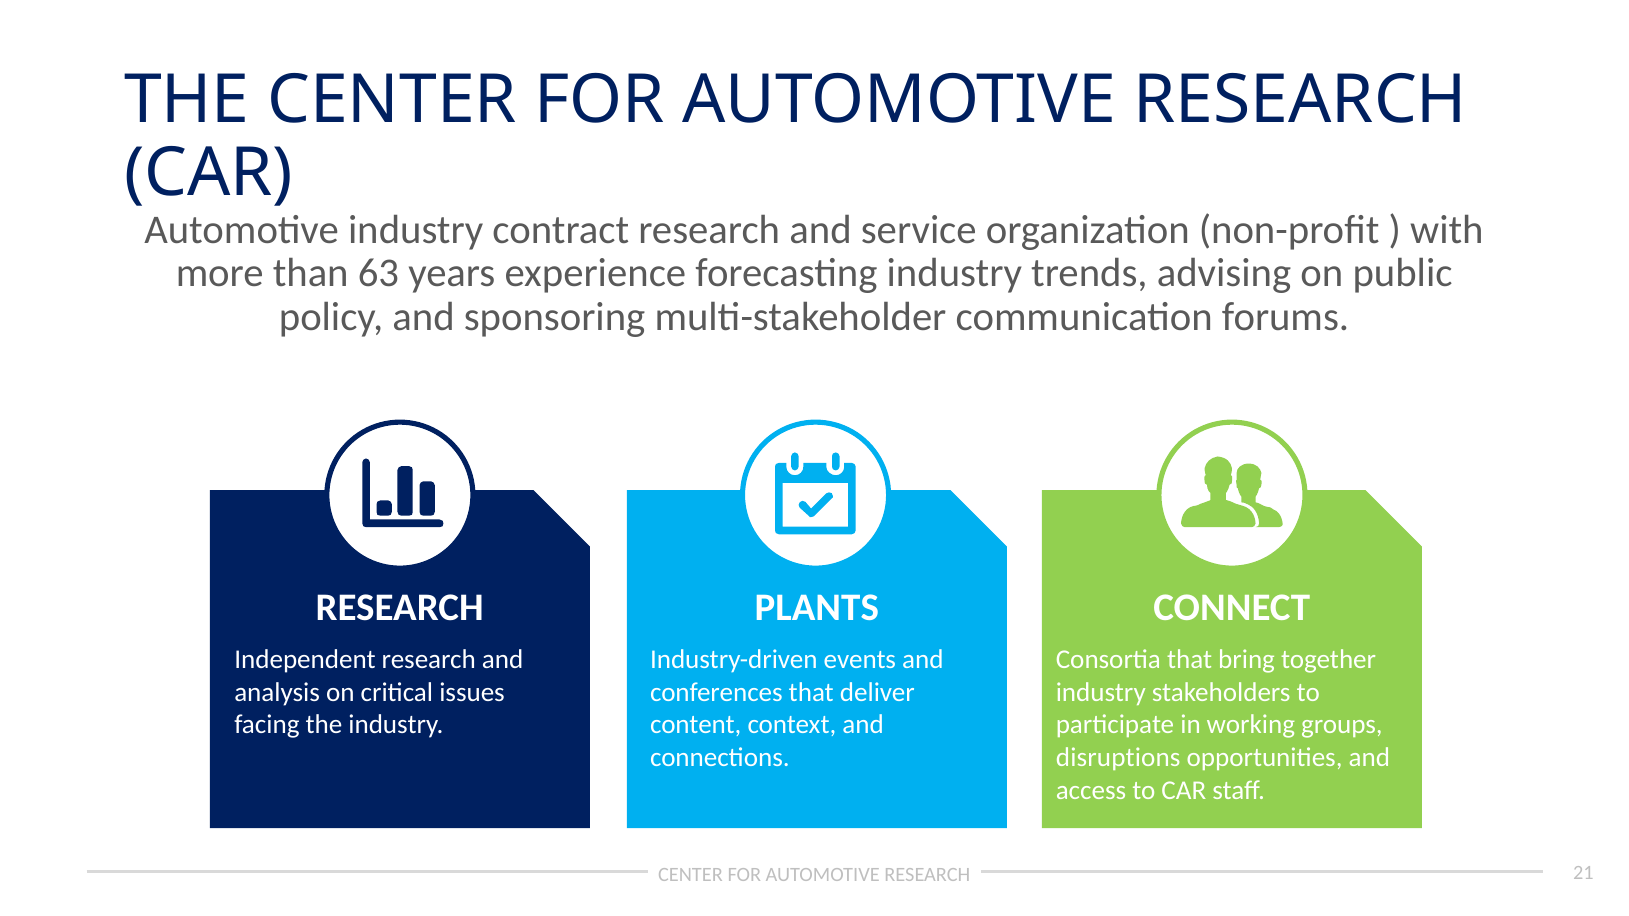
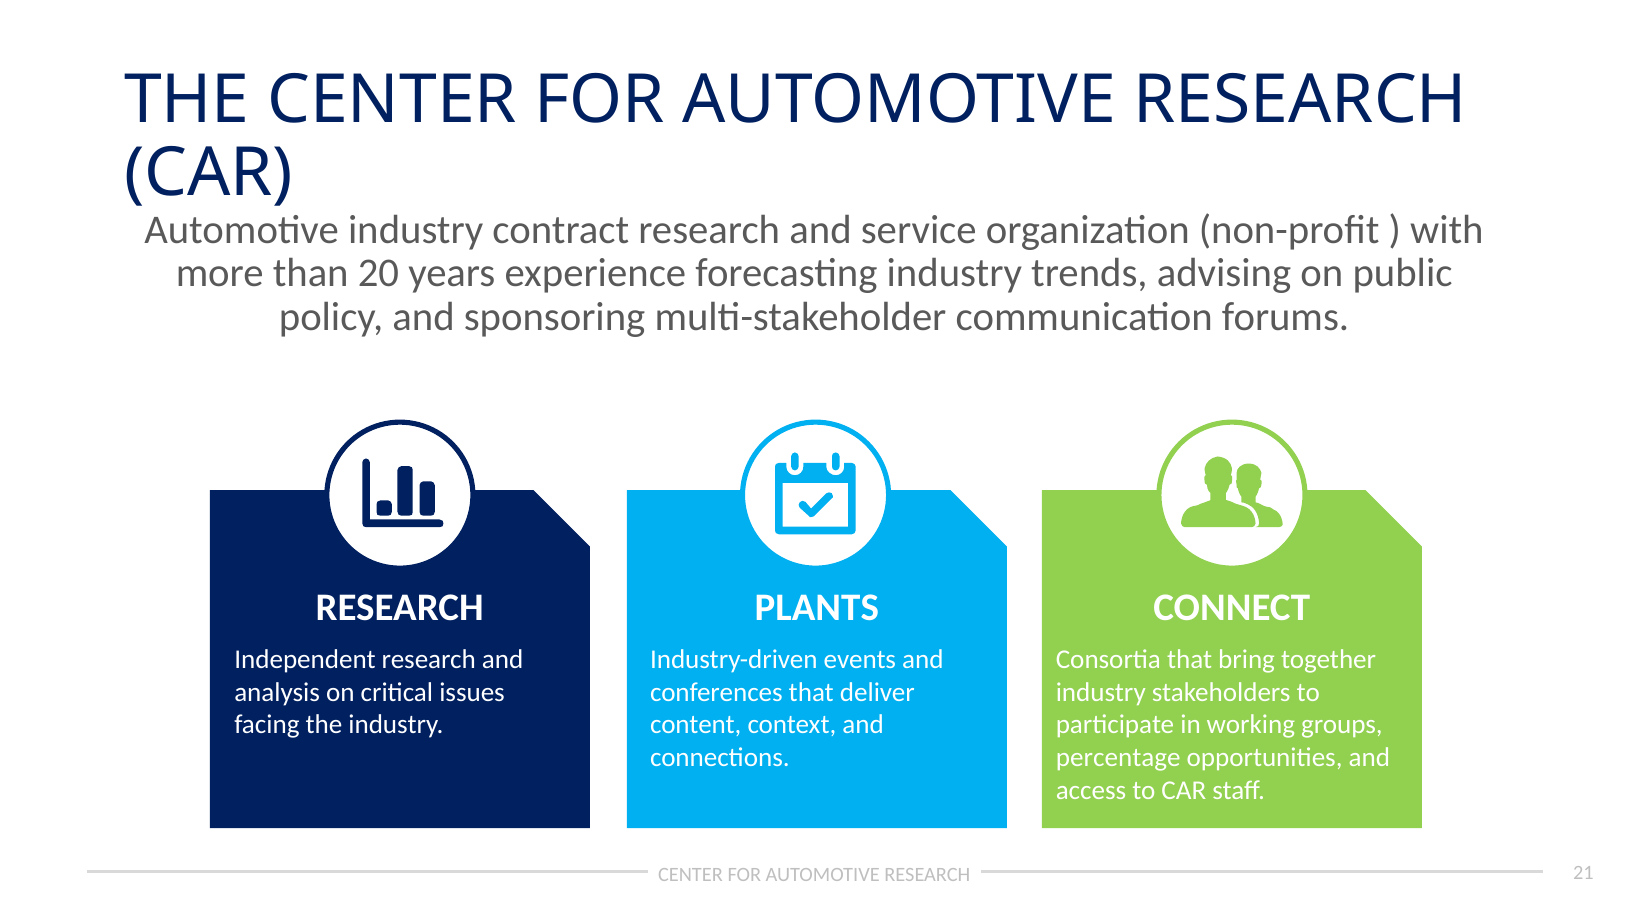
63: 63 -> 20 (379, 274)
disruptions: disruptions -> percentage (1118, 758)
